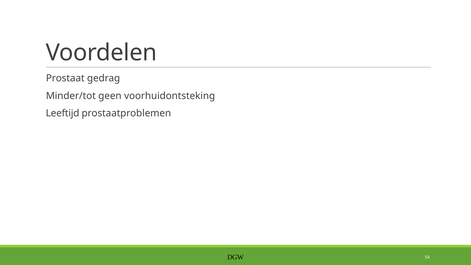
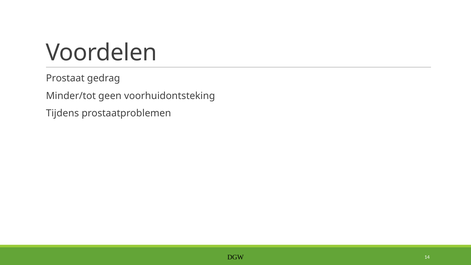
Leeftijd: Leeftijd -> Tijdens (62, 113)
